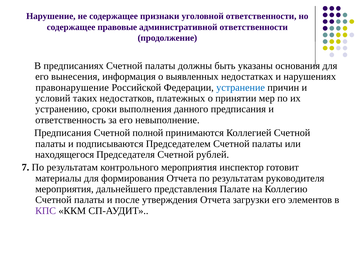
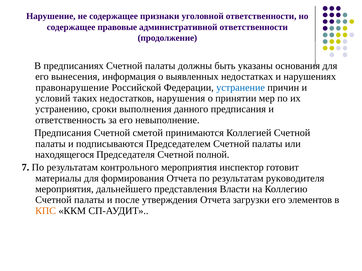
платежных: платежных -> нарушения (181, 99)
полной: полной -> сметой (148, 133)
рублей: рублей -> полной (213, 155)
Палате: Палате -> Власти (235, 189)
КПС colour: purple -> orange (46, 211)
